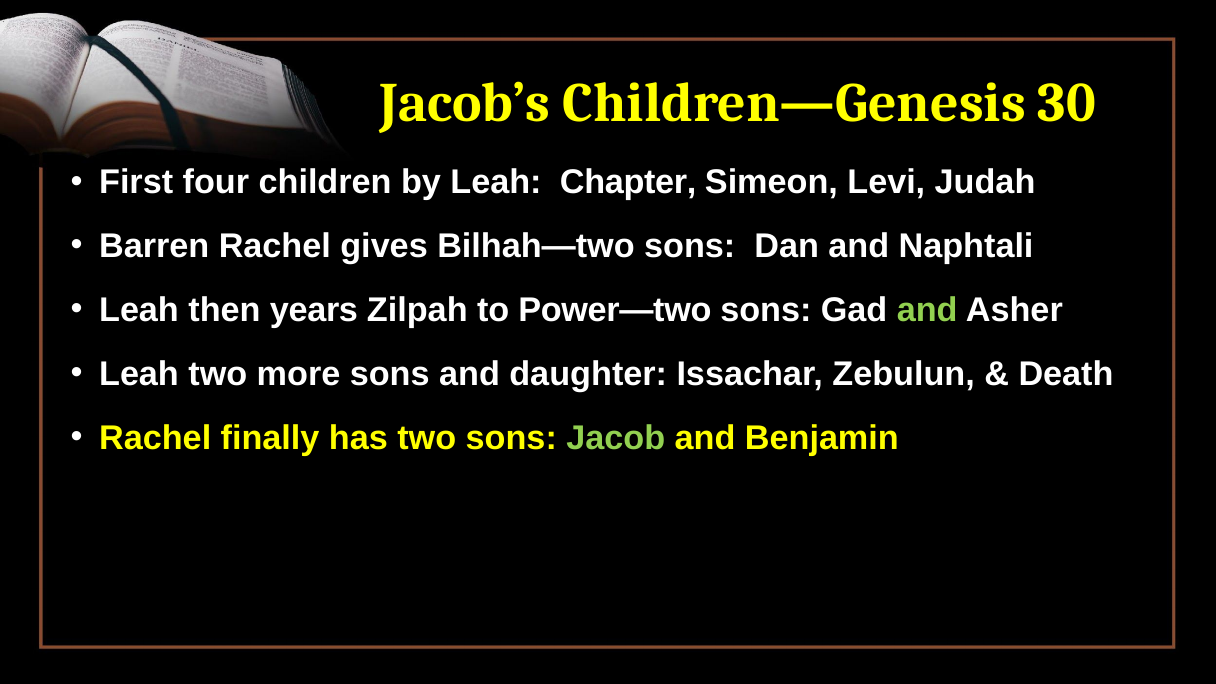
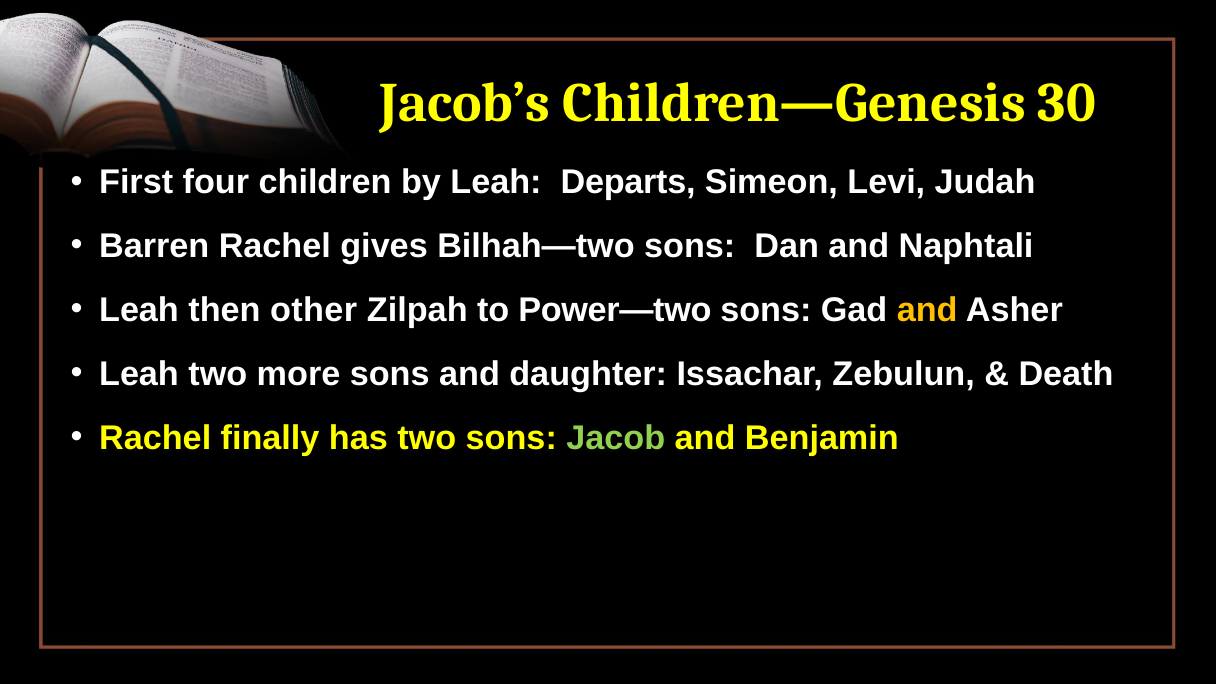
Chapter: Chapter -> Departs (628, 183)
years: years -> other (314, 310)
and colour: light green -> yellow (927, 310)
